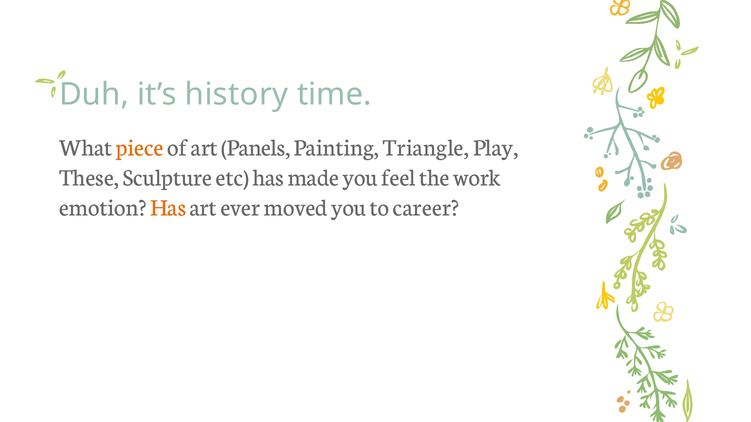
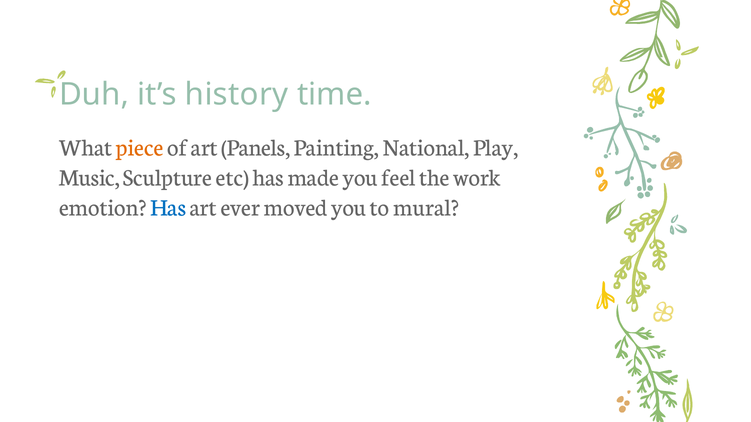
Triangle: Triangle -> National (426, 148)
These: These -> Music (89, 178)
Has colour: orange -> blue (168, 208)
career: career -> mural (426, 208)
